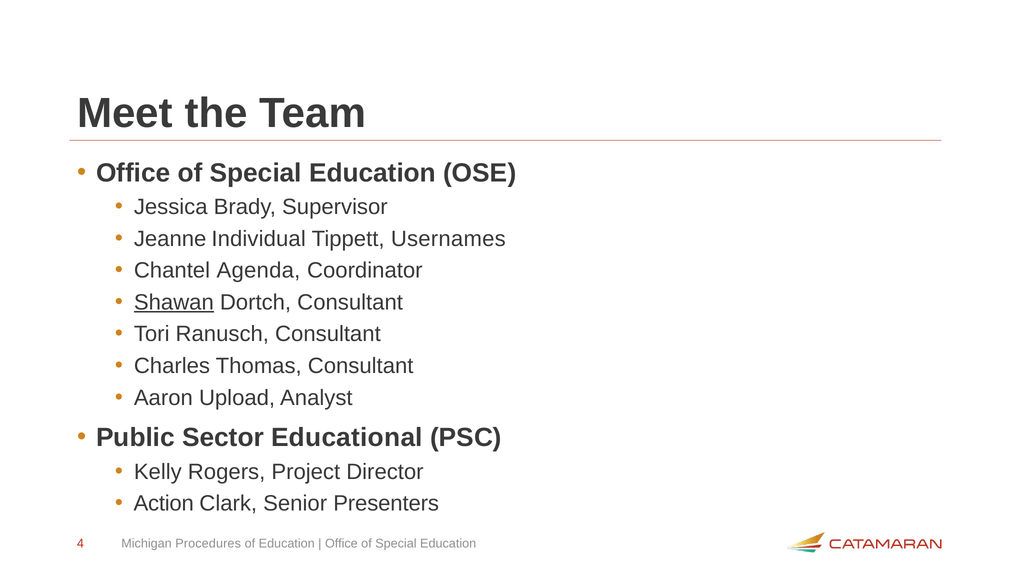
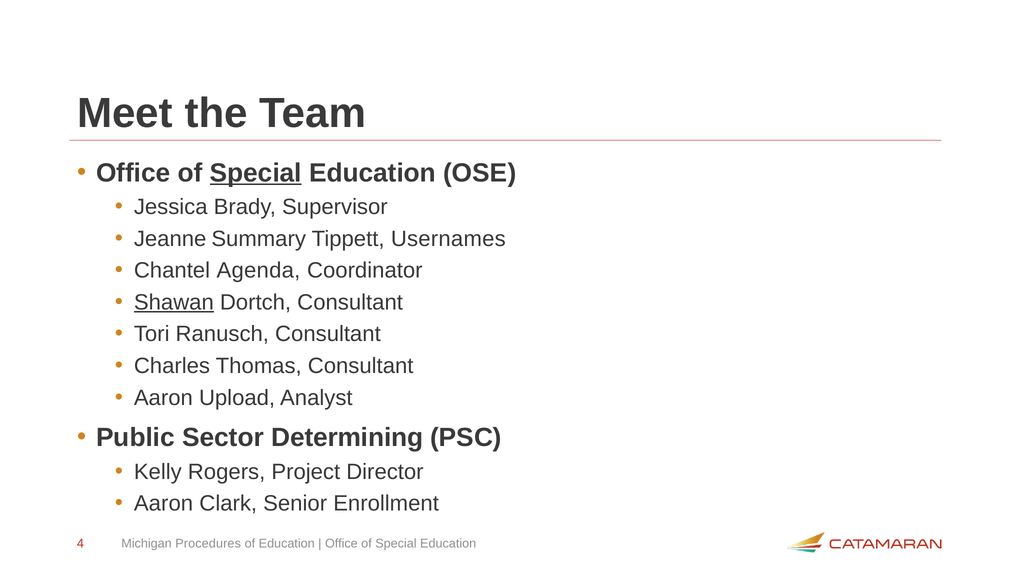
Special underline: none -> present (256, 173)
Individual: Individual -> Summary (259, 239)
Educational: Educational -> Determining (347, 437)
Action: Action -> Aaron (164, 503)
Presenters: Presenters -> Enrollment (386, 503)
